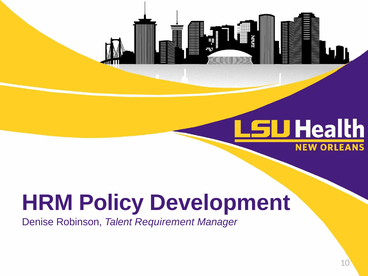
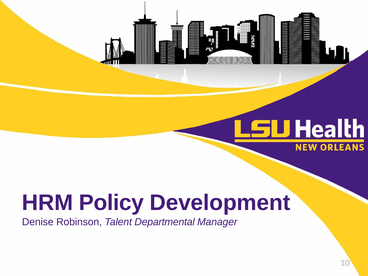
Requirement: Requirement -> Departmental (165, 222)
